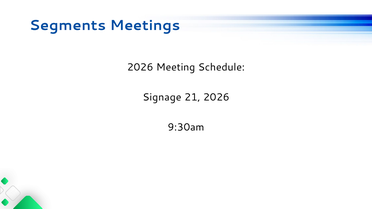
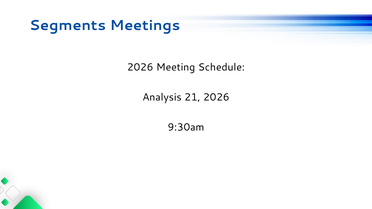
Signage: Signage -> Analysis (162, 97)
